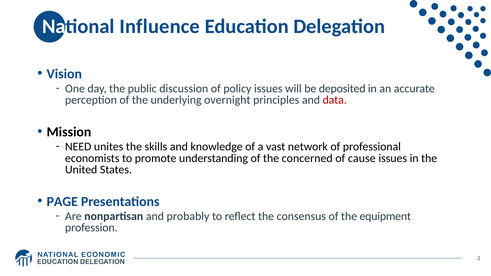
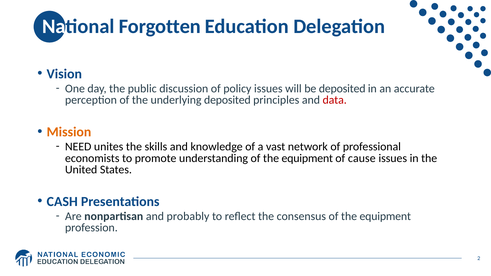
Influence: Influence -> Forgotten (160, 27)
underlying overnight: overnight -> deposited (227, 100)
Mission colour: black -> orange (69, 132)
understanding of the concerned: concerned -> equipment (307, 158)
PAGE: PAGE -> CASH (62, 202)
